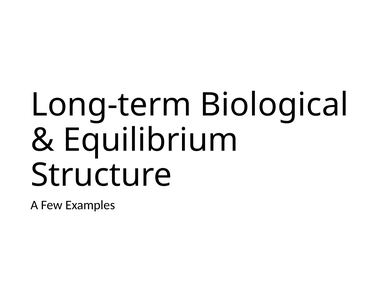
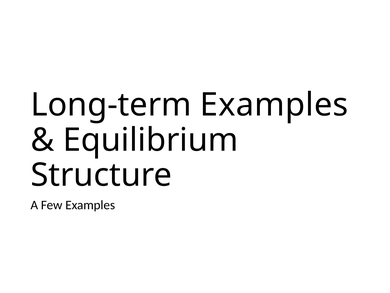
Long-term Biological: Biological -> Examples (274, 105)
